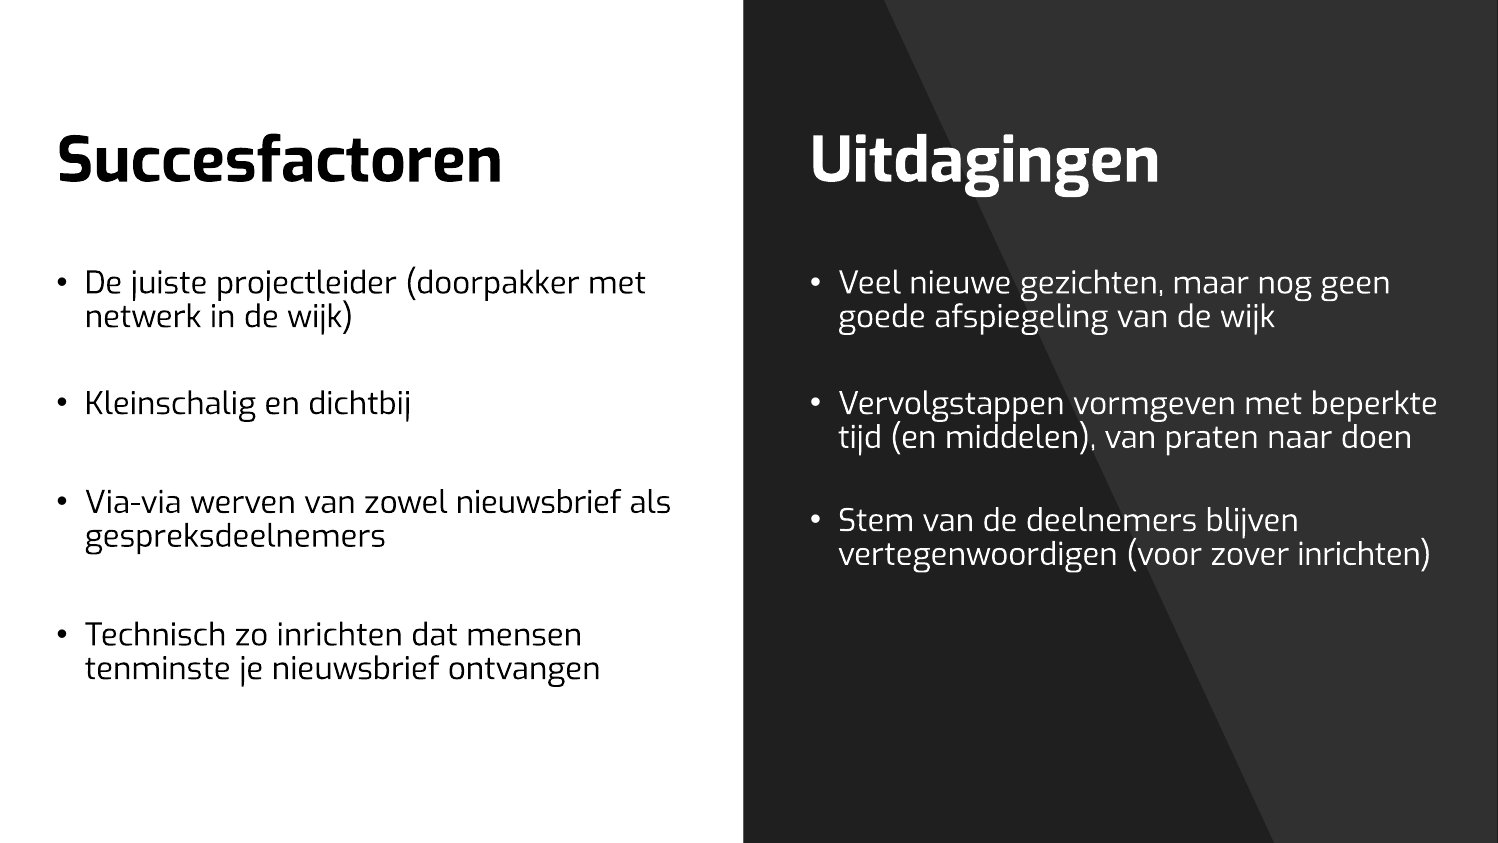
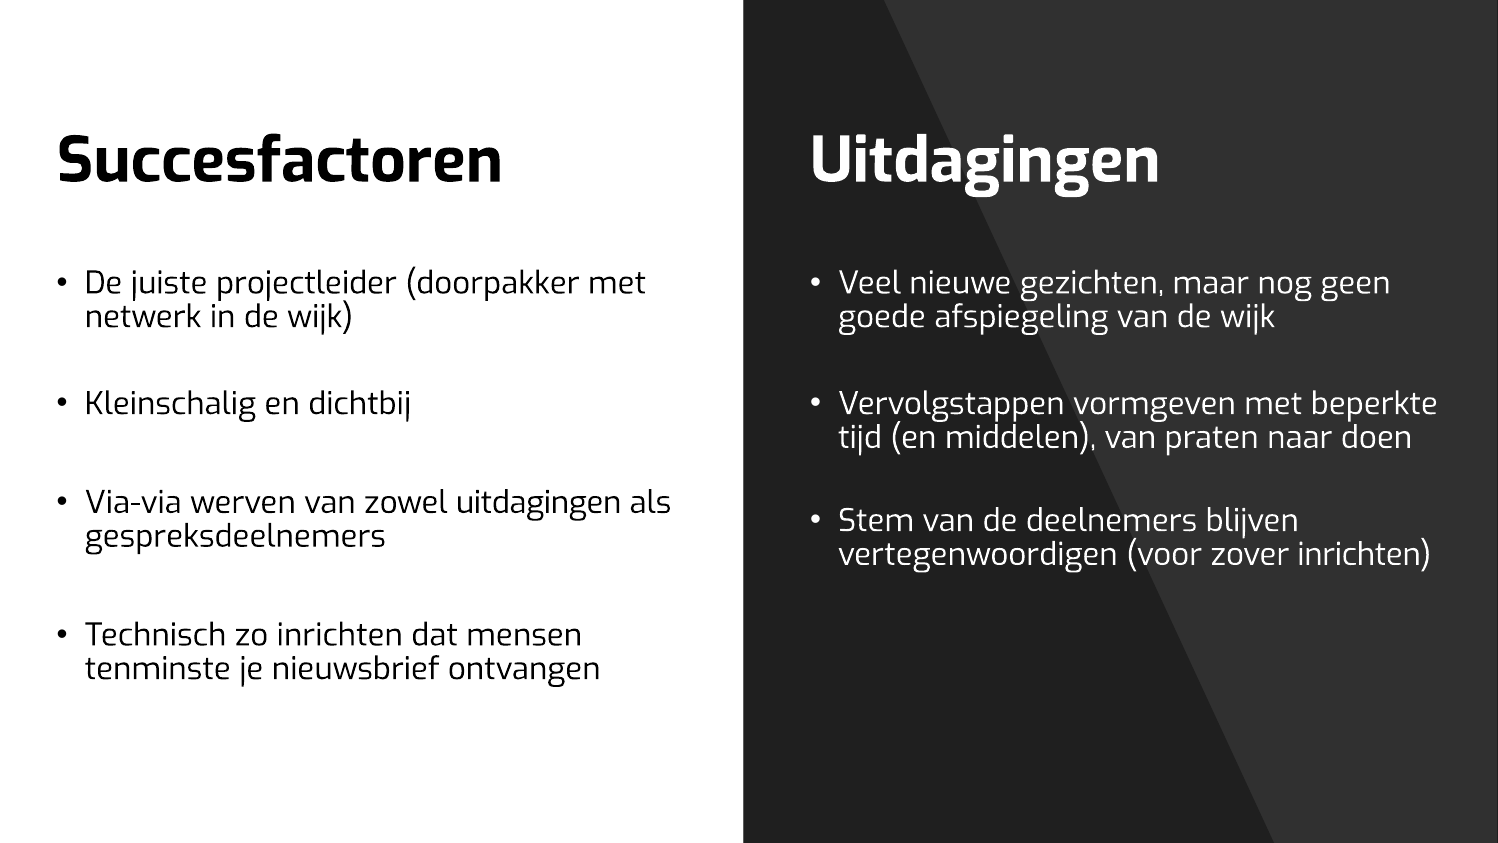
zowel nieuwsbrief: nieuwsbrief -> uitdagingen (539, 502)
